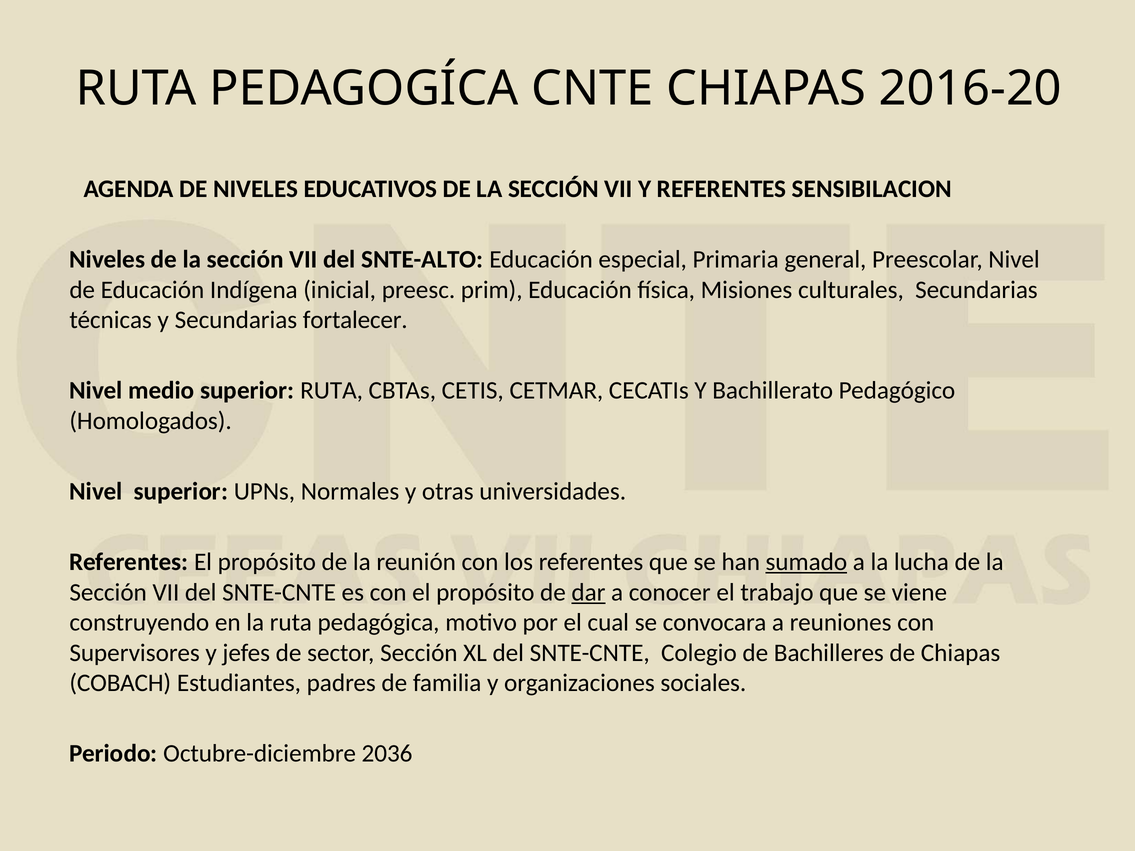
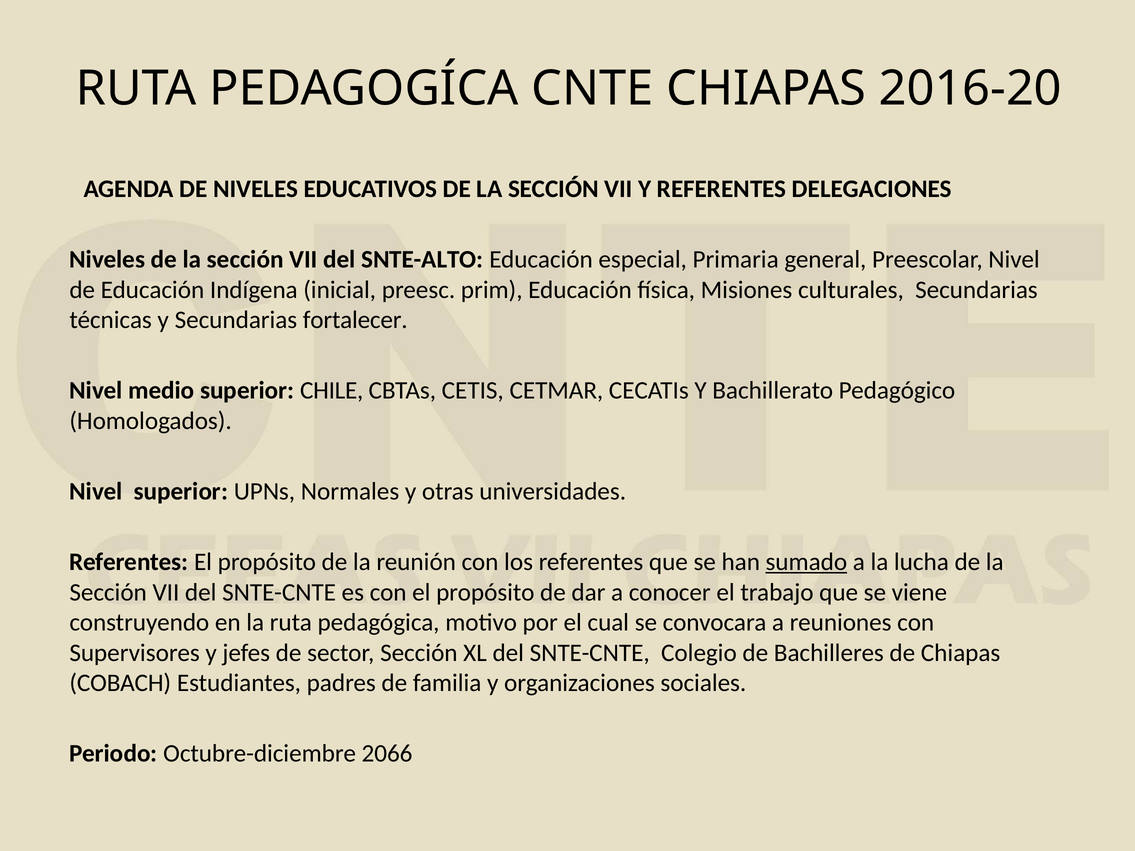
SENSIBILACION: SENSIBILACION -> DELEGACIONES (872, 189)
superior RUTA: RUTA -> CHILE (332, 391)
dar underline: present -> none (588, 592)
2036: 2036 -> 2066 (387, 754)
